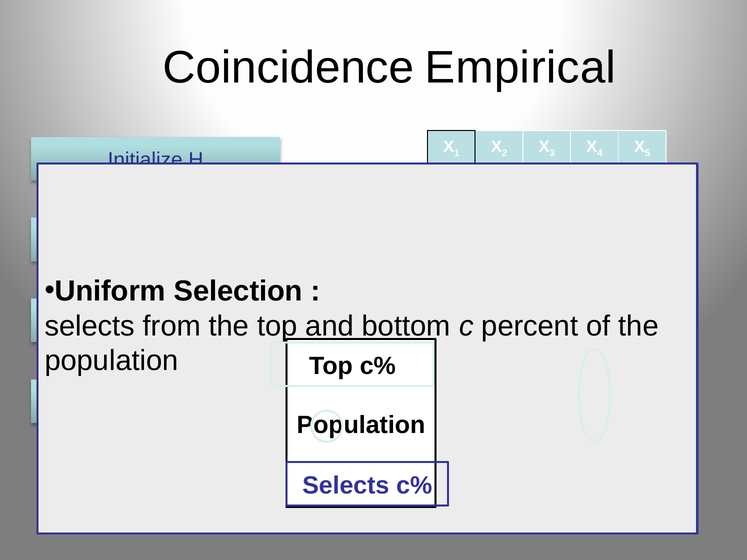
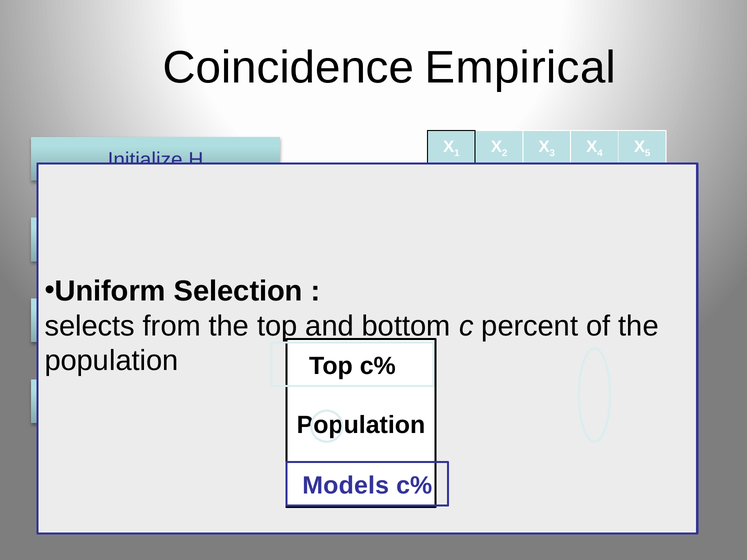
Selects: Selects -> Models (346, 486)
